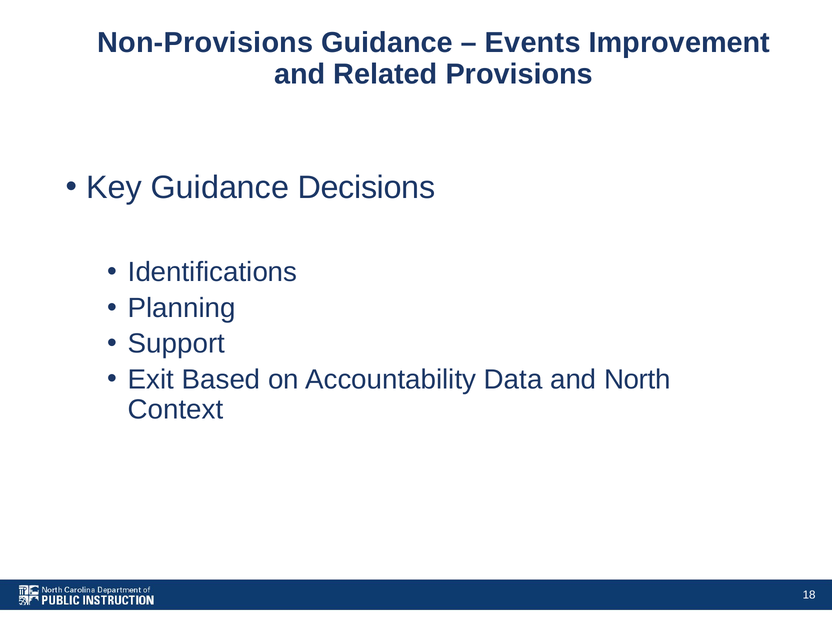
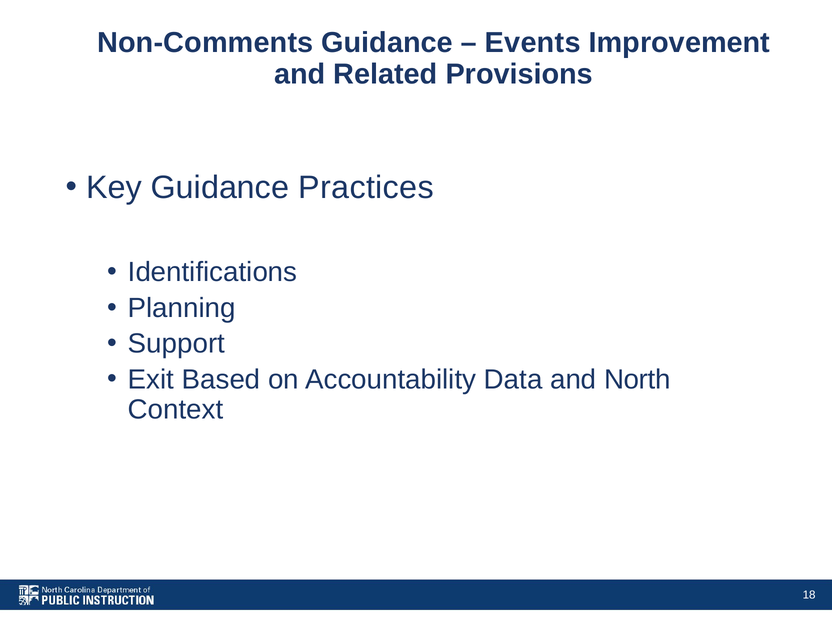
Non-Provisions: Non-Provisions -> Non-Comments (205, 43)
Decisions: Decisions -> Practices (366, 188)
